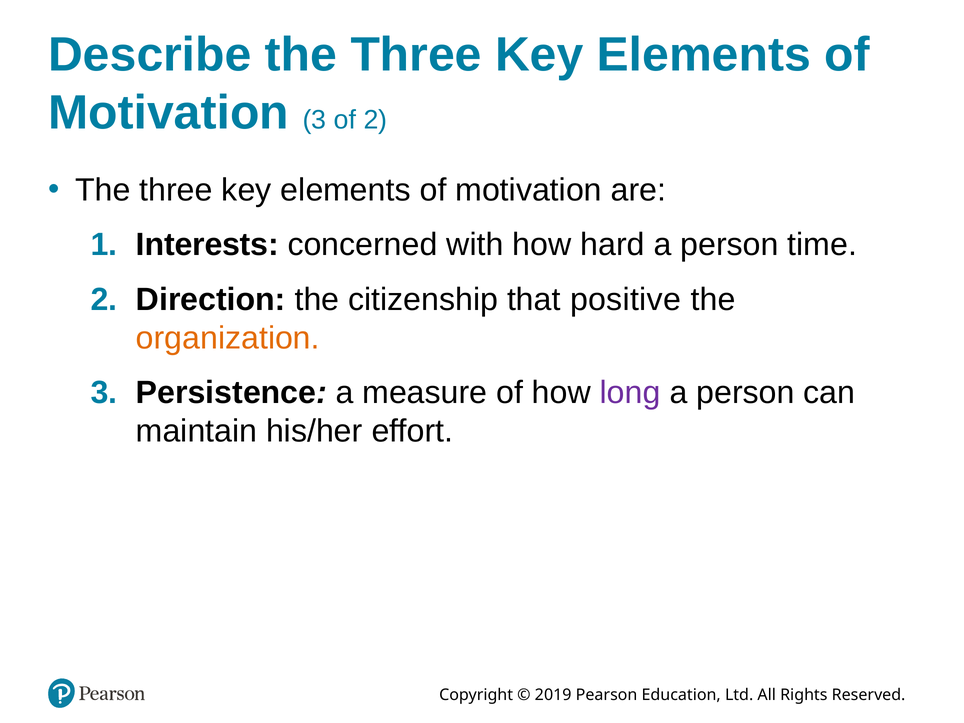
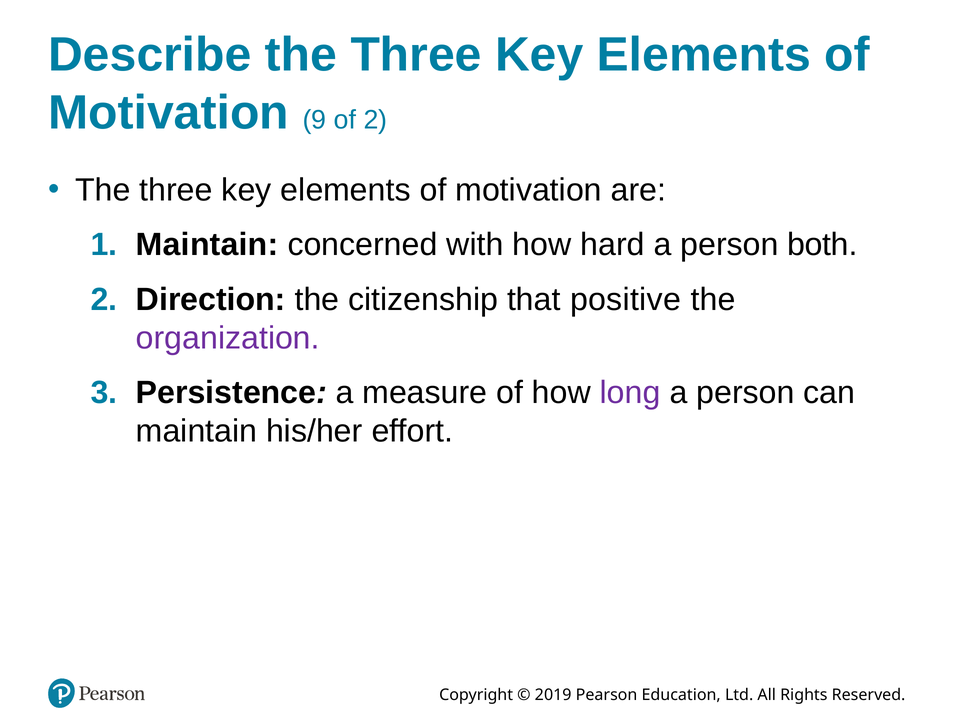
Motivation 3: 3 -> 9 (314, 120)
Interests: Interests -> Maintain (207, 245)
time: time -> both (822, 245)
organization colour: orange -> purple (228, 338)
